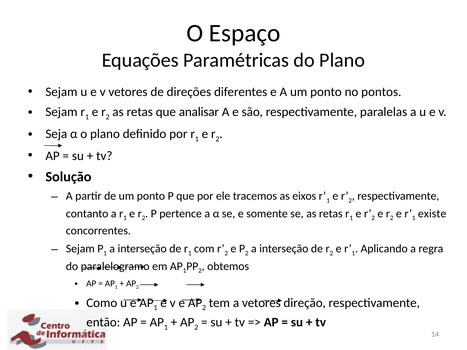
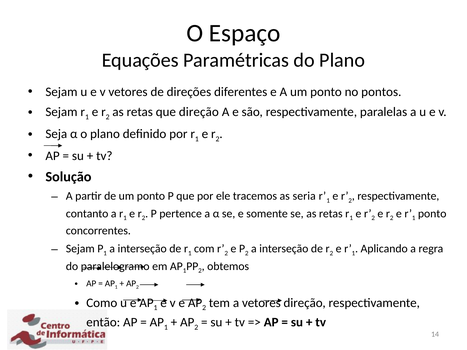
que analisar: analisar -> direção (199, 112)
eixos: eixos -> seria (304, 196)
existe: existe -> ponto (432, 214)
